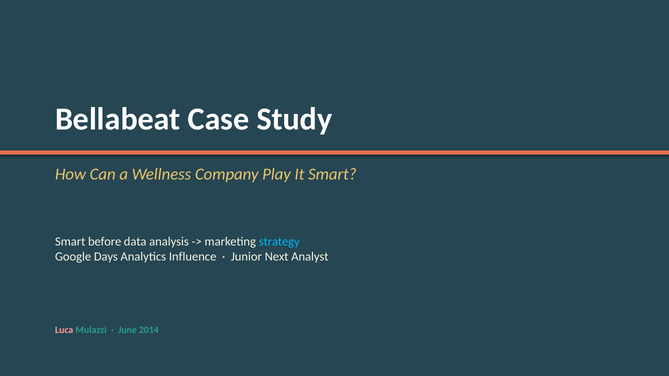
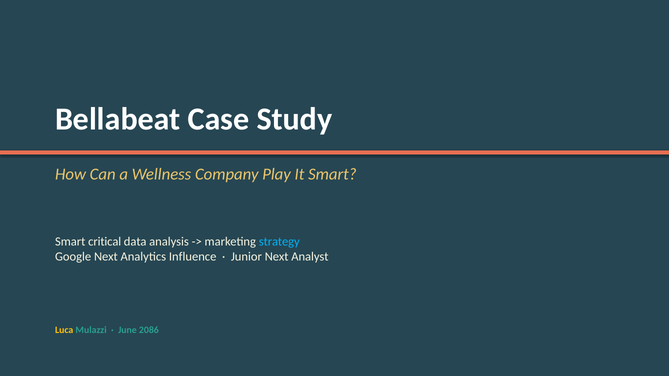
before: before -> critical (105, 242)
Google Days: Days -> Next (106, 257)
Luca colour: pink -> yellow (64, 330)
2014: 2014 -> 2086 (149, 330)
